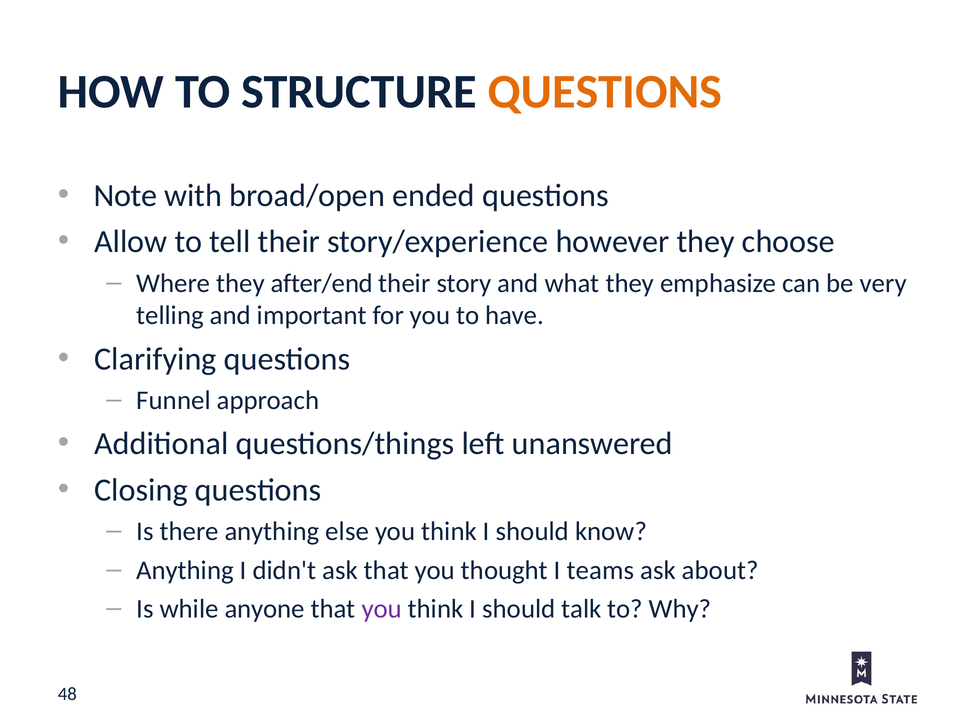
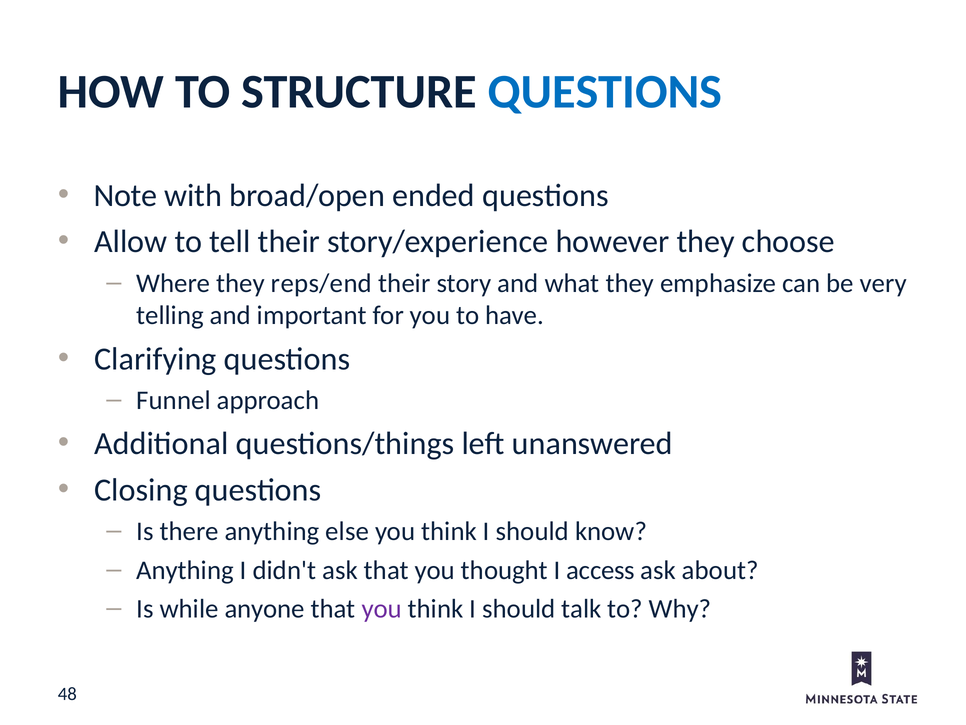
QUESTIONS colour: orange -> blue (605, 92)
after/end: after/end -> reps/end (321, 283)
teams: teams -> access (601, 570)
